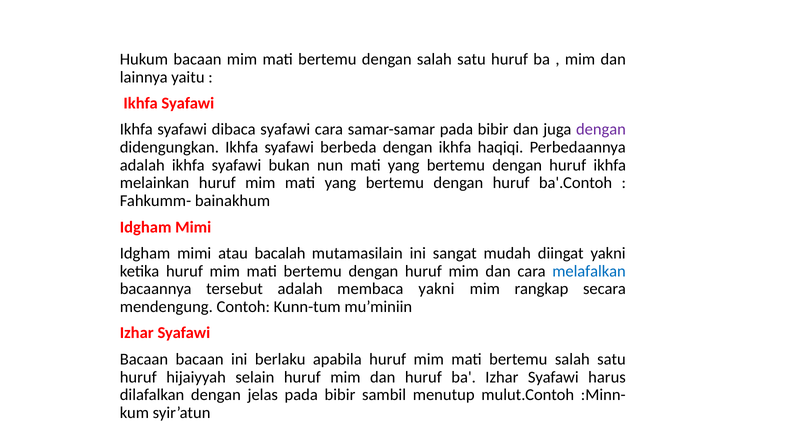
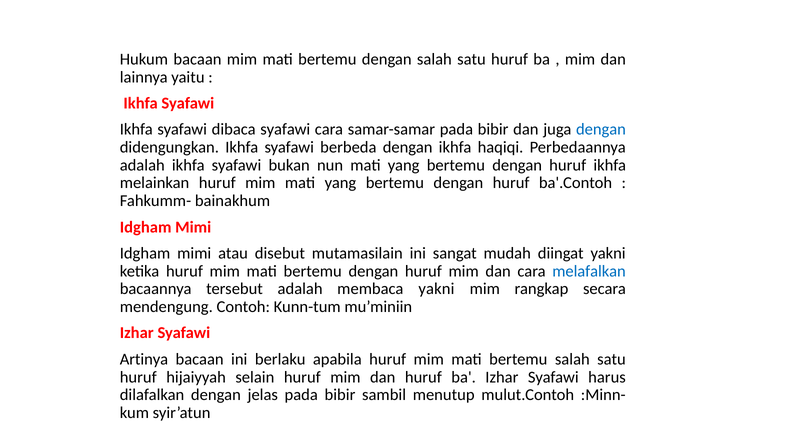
dengan colour: purple -> blue (601, 129)
bacalah: bacalah -> disebut (280, 253)
Bacaan: Bacaan -> Artinya (144, 359)
